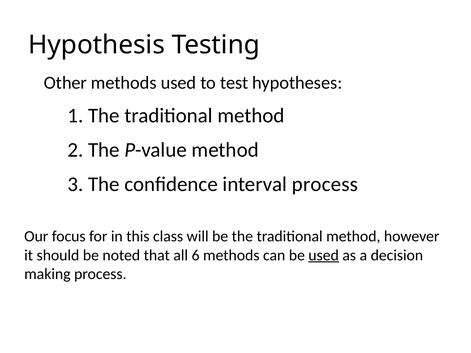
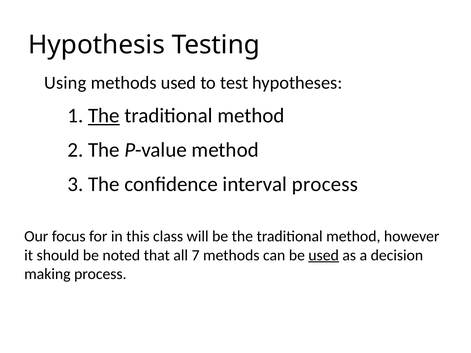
Other: Other -> Using (65, 83)
The underline: none -> present (104, 116)
6: 6 -> 7 (196, 255)
